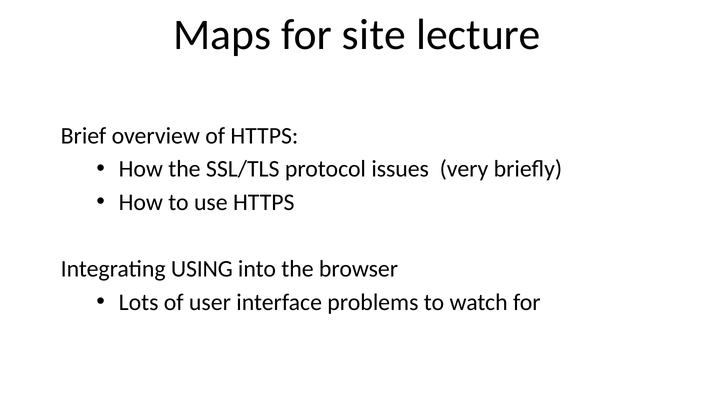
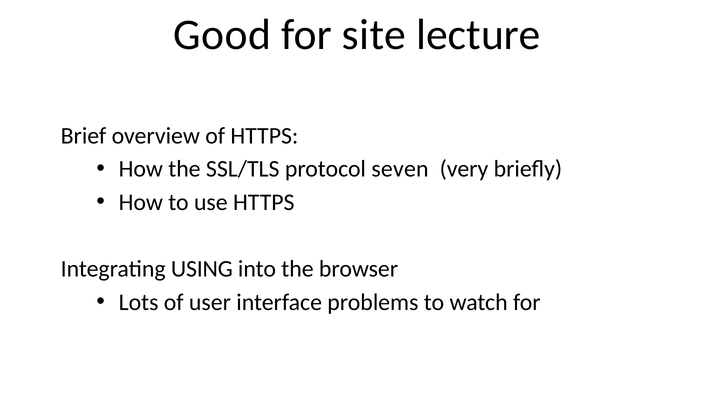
Maps: Maps -> Good (222, 35)
issues: issues -> seven (400, 169)
